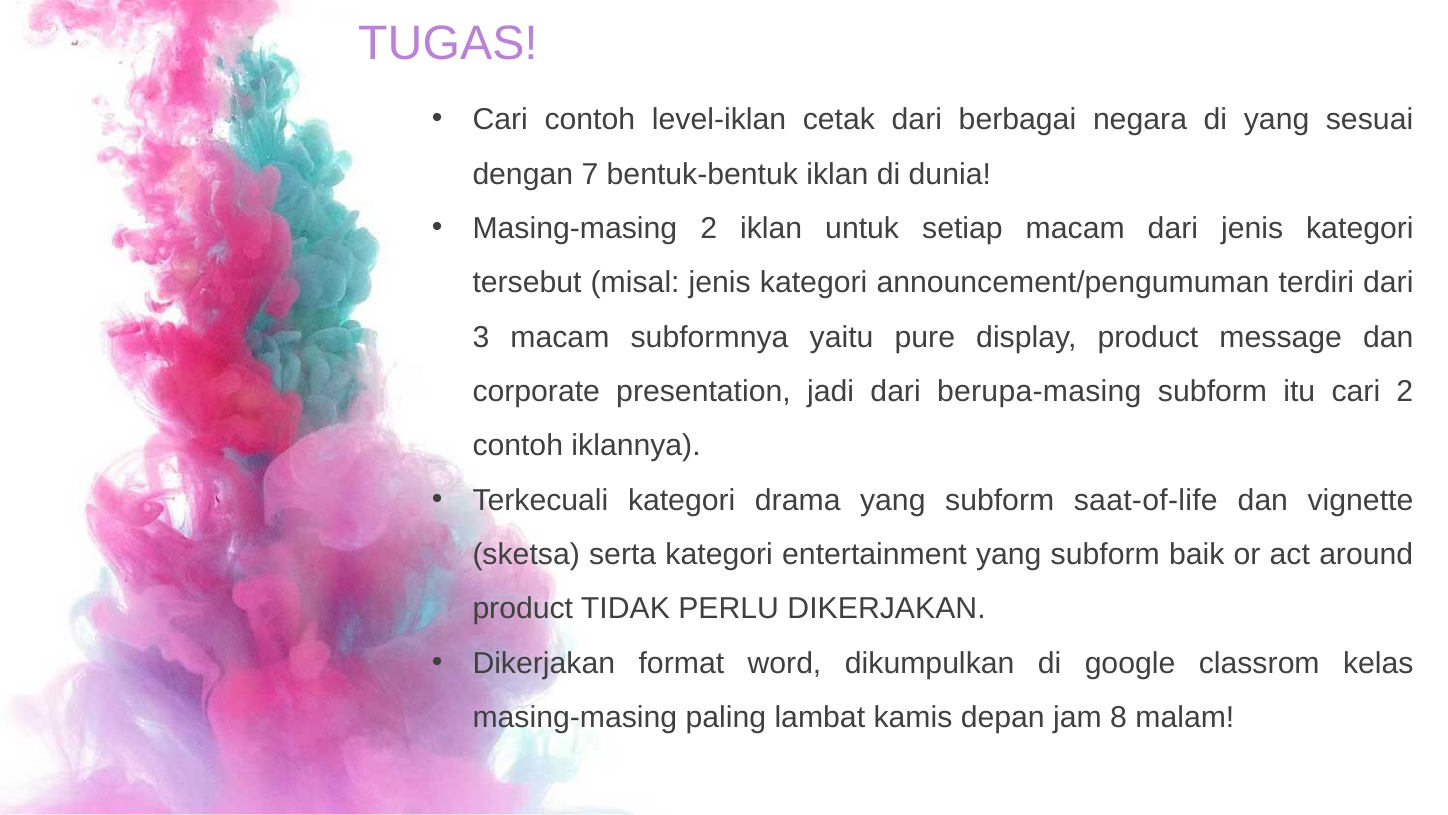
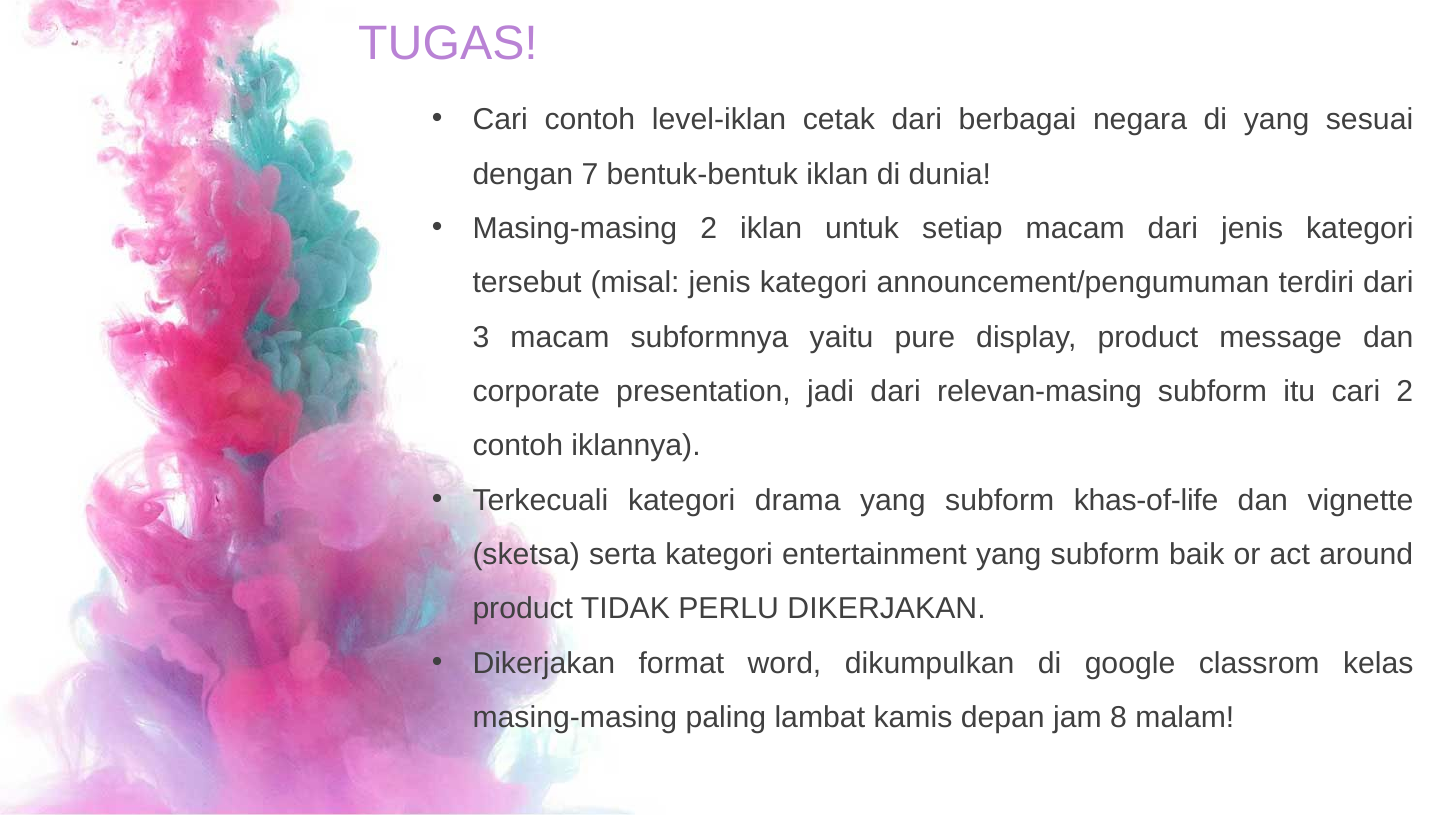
berupa-masing: berupa-masing -> relevan-masing (1039, 391)
saat-of-life: saat-of-life -> khas-of-life (1146, 500)
